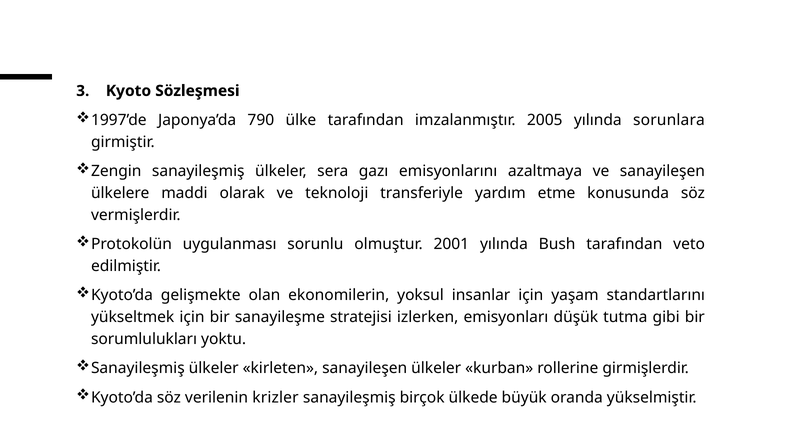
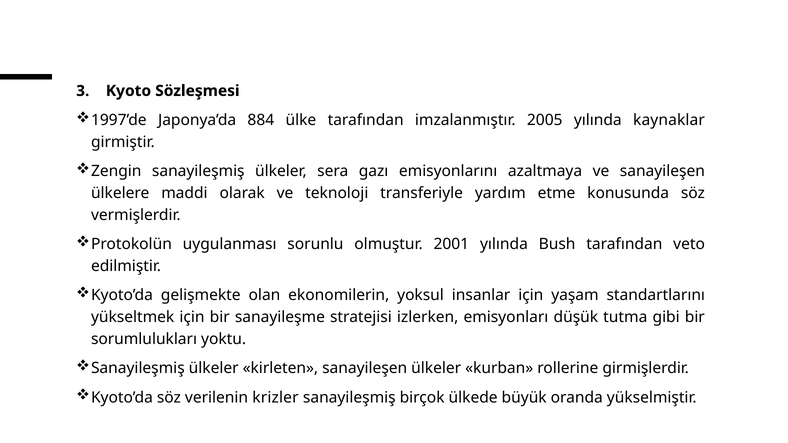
790: 790 -> 884 (261, 120)
sorunlara: sorunlara -> kaynaklar (669, 120)
